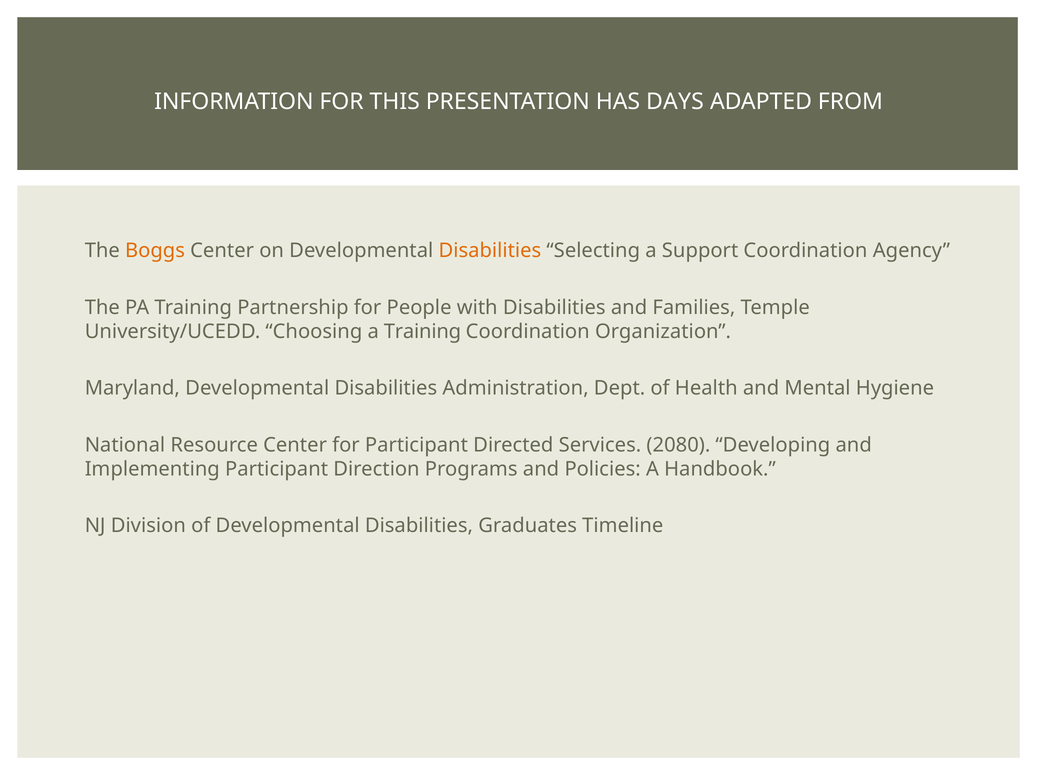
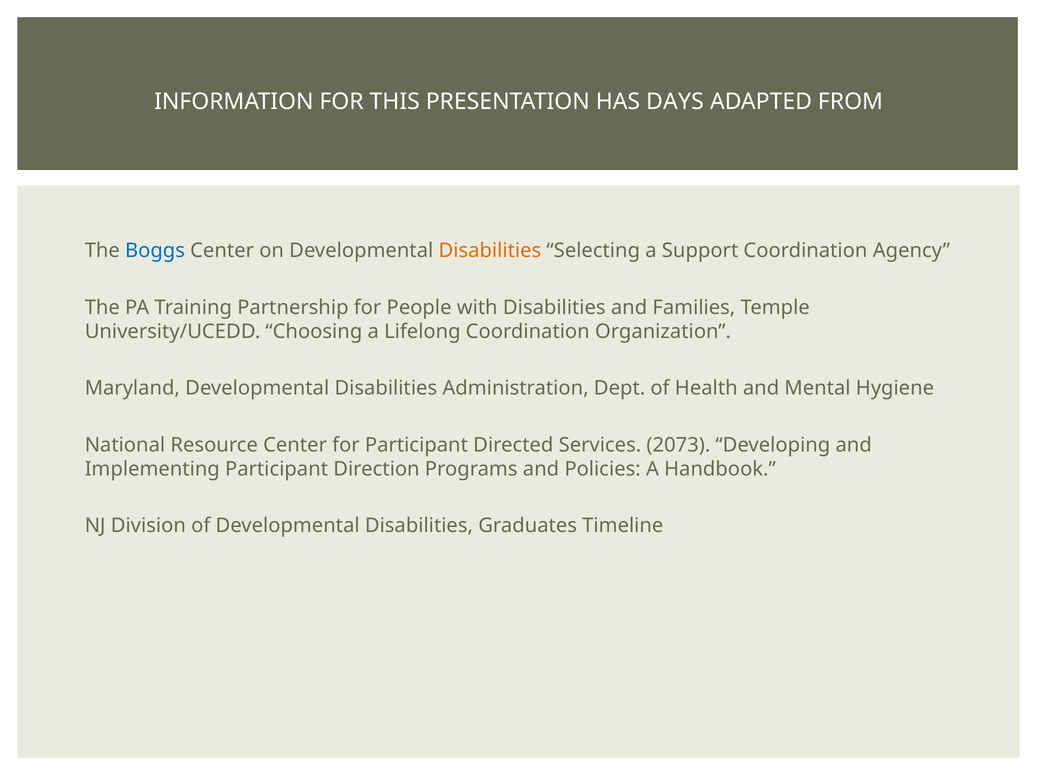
Boggs colour: orange -> blue (155, 251)
a Training: Training -> Lifelong (422, 332)
2080: 2080 -> 2073 (678, 445)
